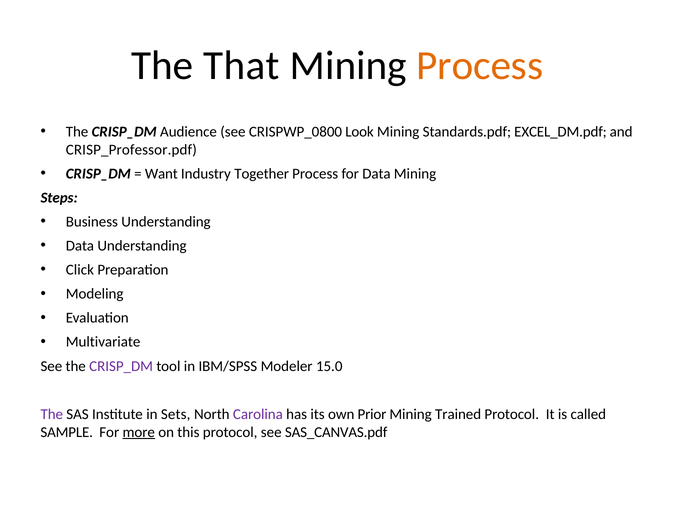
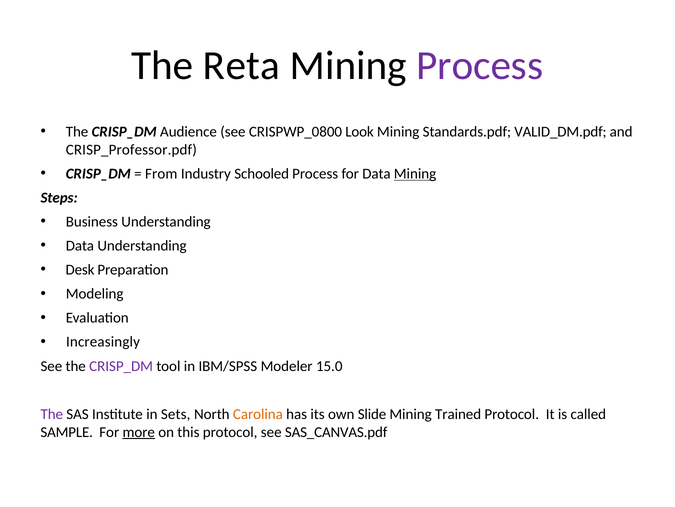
That: That -> Reta (242, 65)
Process colour: orange -> purple (480, 65)
EXCEL_DM.pdf: EXCEL_DM.pdf -> VALID_DM.pdf (560, 132)
Want: Want -> From (161, 174)
Together: Together -> Schooled (262, 174)
Mining underline: none -> present (415, 174)
Click: Click -> Desk (80, 270)
Multivariate: Multivariate -> Increasingly (103, 342)
Carolina colour: purple -> orange (258, 414)
Prior: Prior -> Slide (372, 414)
